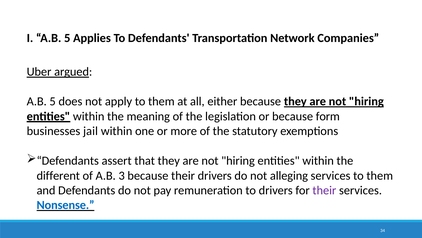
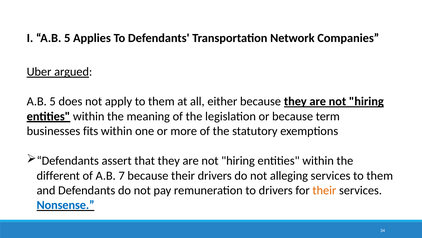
form: form -> term (328, 116)
jail: jail -> fits (91, 131)
3: 3 -> 7 (122, 175)
their colour: purple -> orange (324, 190)
